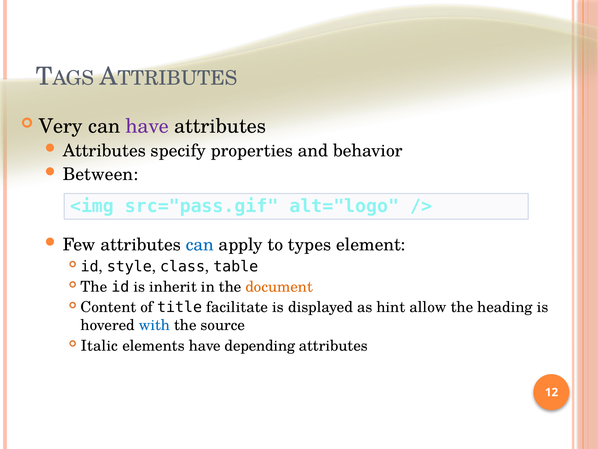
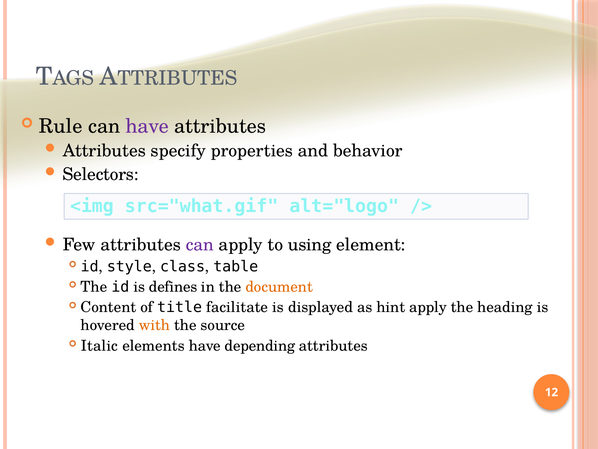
Very: Very -> Rule (61, 126)
Between: Between -> Selectors (101, 174)
src="pass.gif: src="pass.gif -> src="what.gif (202, 206)
can colour: blue -> purple (200, 244)
types: types -> using (310, 244)
inherit: inherit -> defines (173, 287)
hint allow: allow -> apply (428, 307)
with colour: blue -> orange (154, 325)
